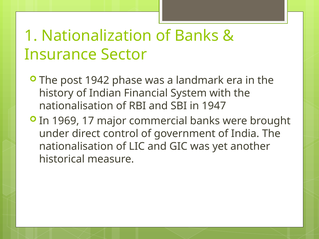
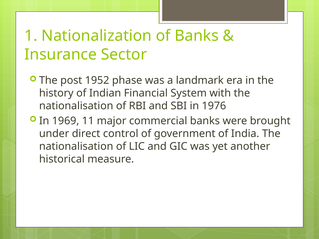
1942: 1942 -> 1952 (97, 80)
1947: 1947 -> 1976 (214, 106)
17: 17 -> 11 (88, 121)
